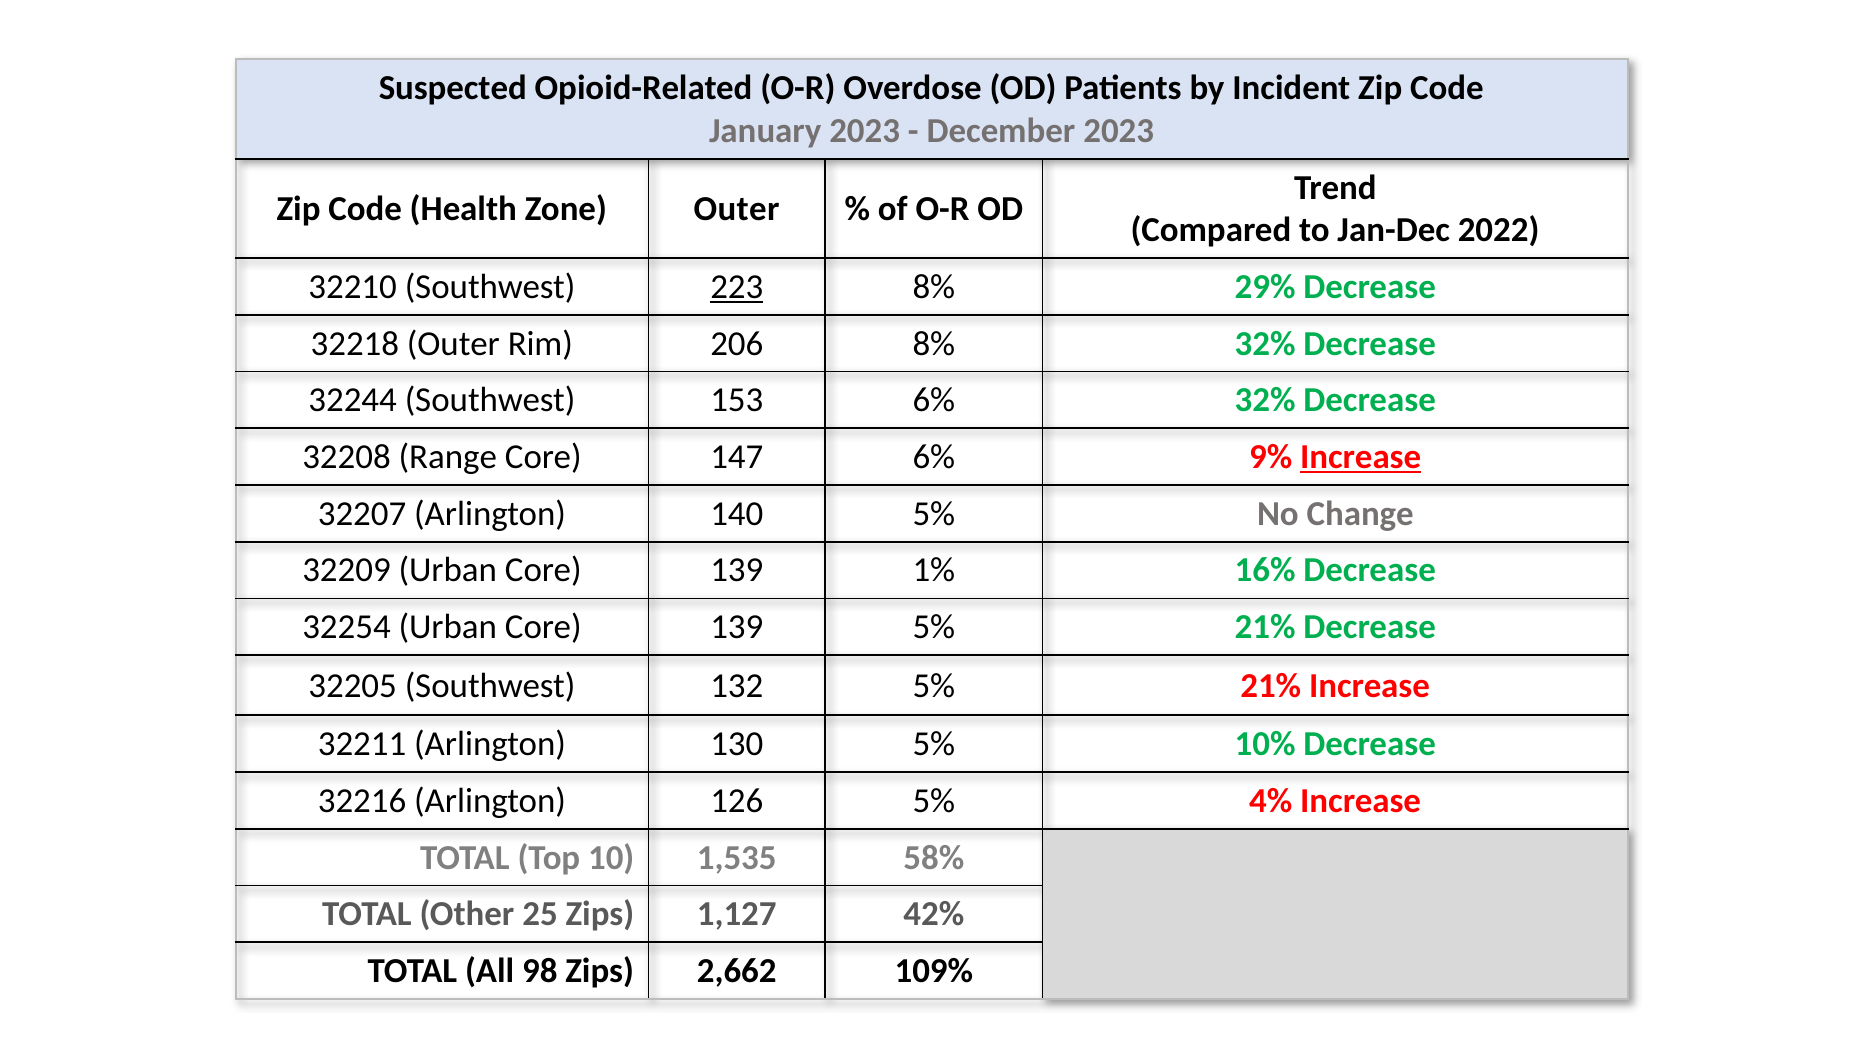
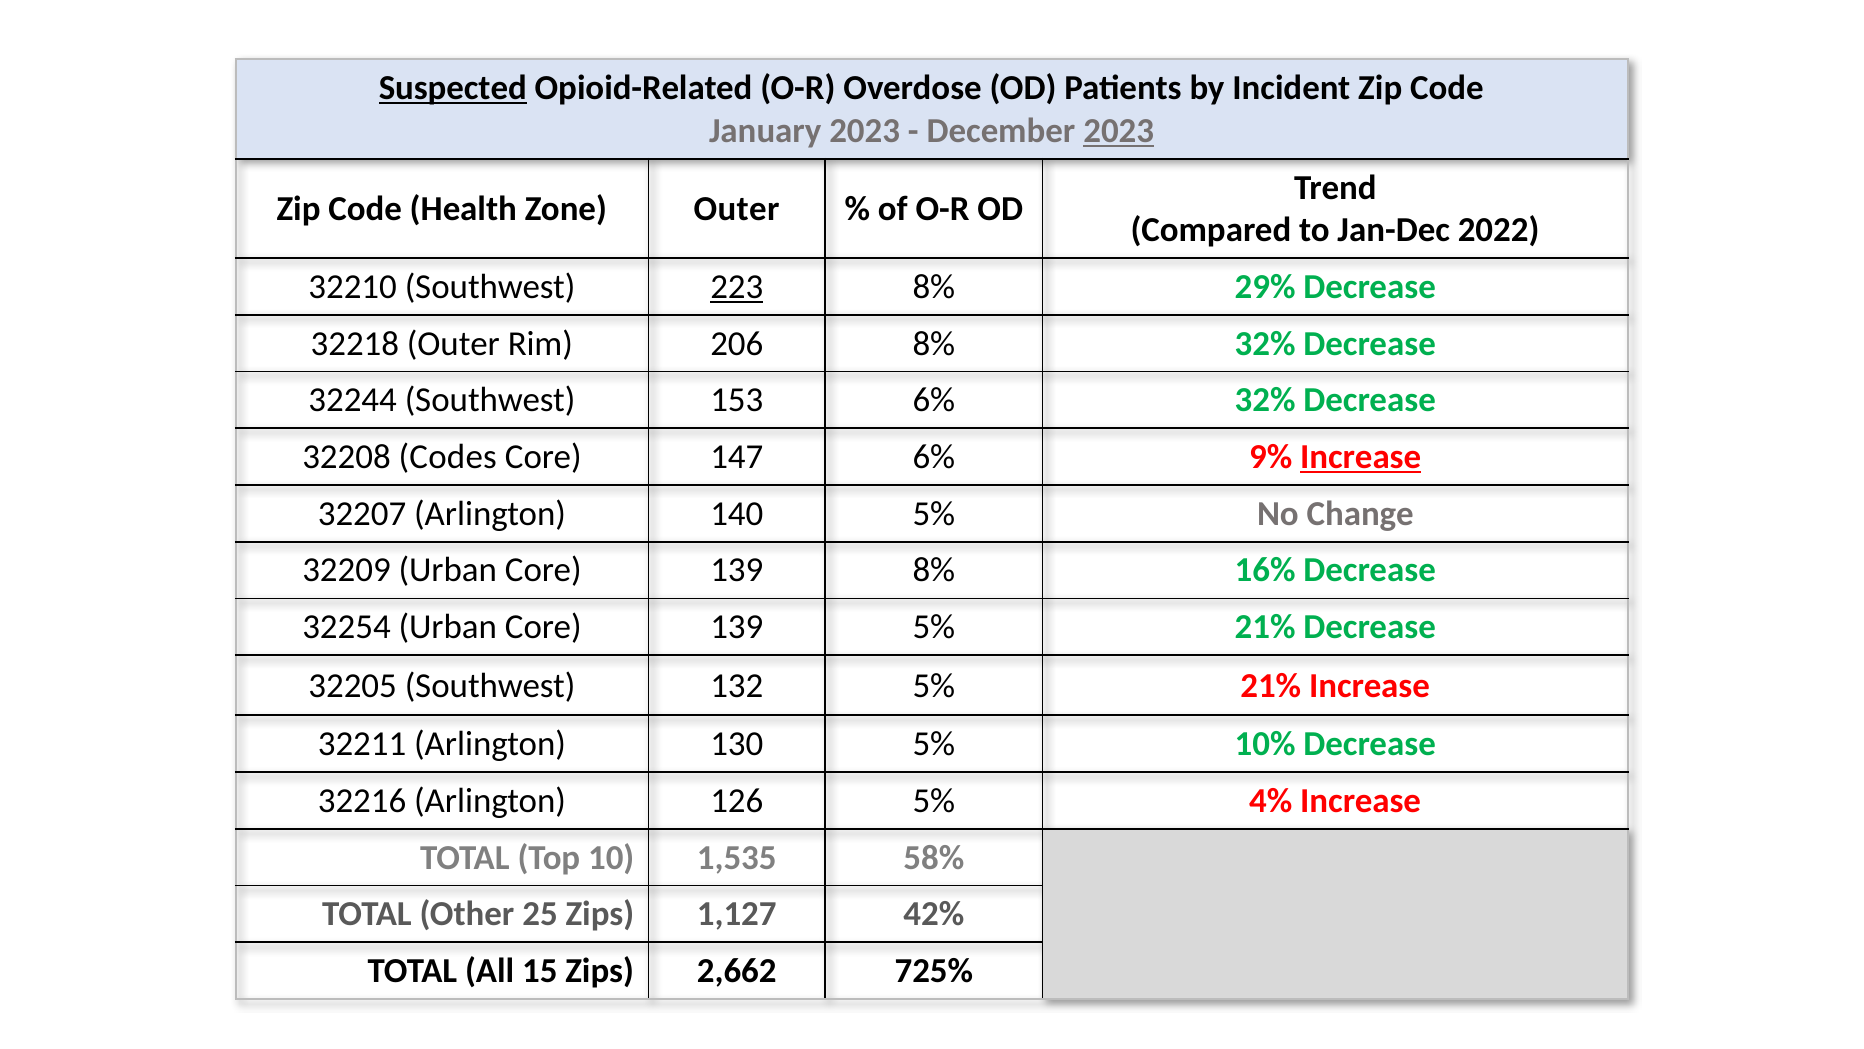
Suspected underline: none -> present (453, 88)
2023 underline: none -> present (1119, 131)
Range: Range -> Codes (448, 457)
139 1%: 1% -> 8% (934, 570)
98: 98 -> 15 (540, 970)
109%: 109% -> 725% (934, 970)
